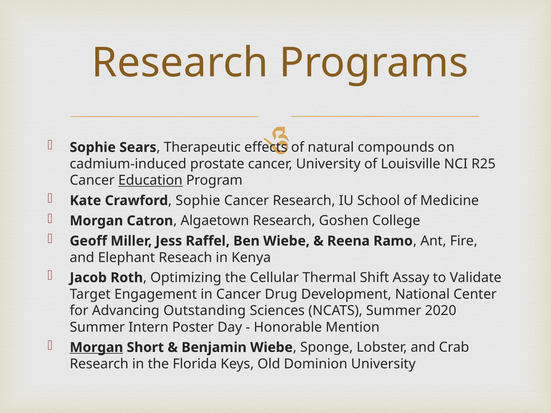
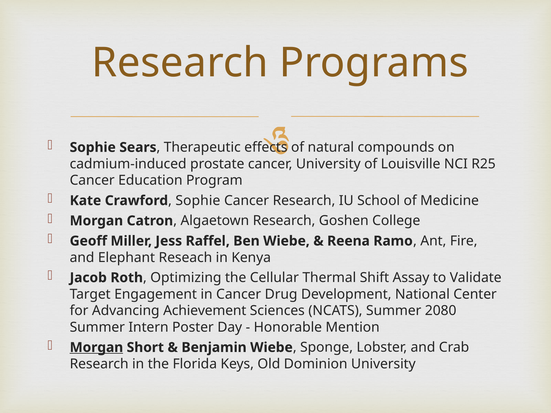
Education underline: present -> none (150, 181)
Outstanding: Outstanding -> Achievement (205, 311)
2020: 2020 -> 2080 (441, 311)
